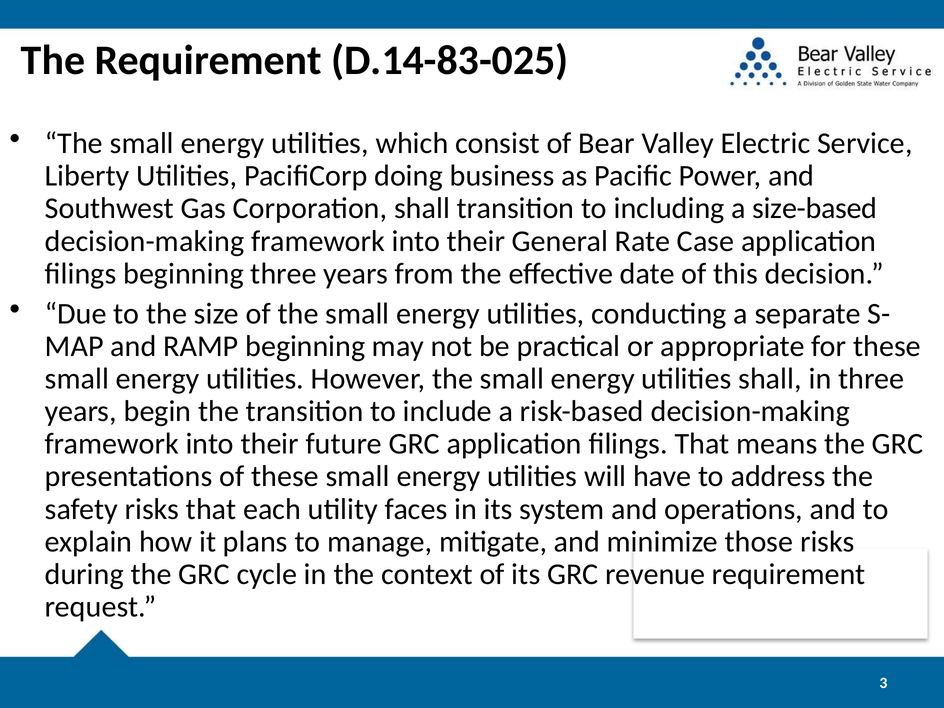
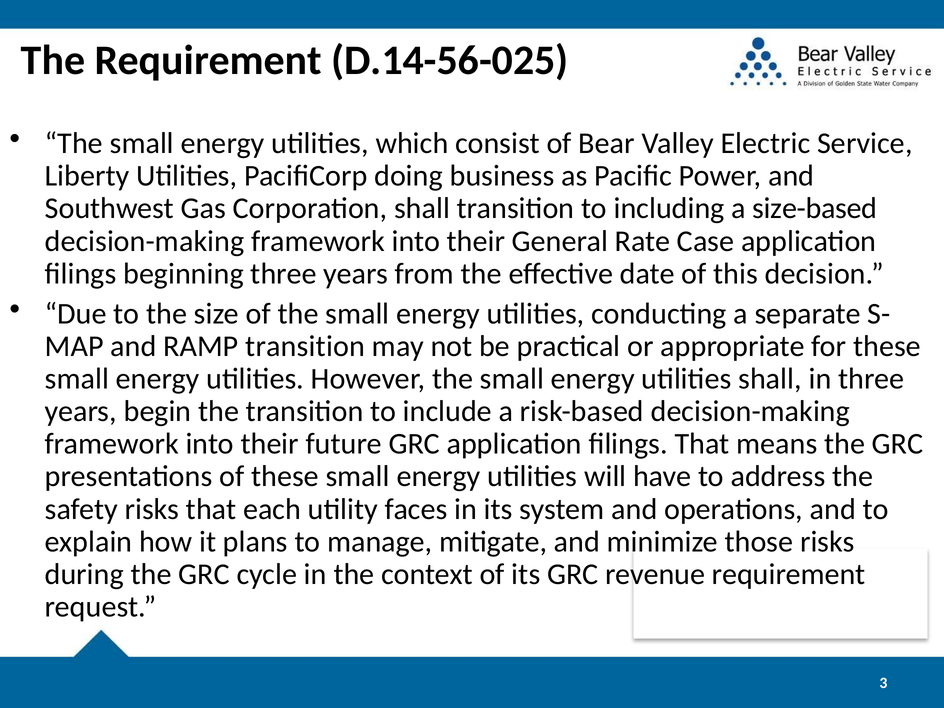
D.14-83-025: D.14-83-025 -> D.14-56-025 (450, 61)
RAMP beginning: beginning -> transition (305, 346)
